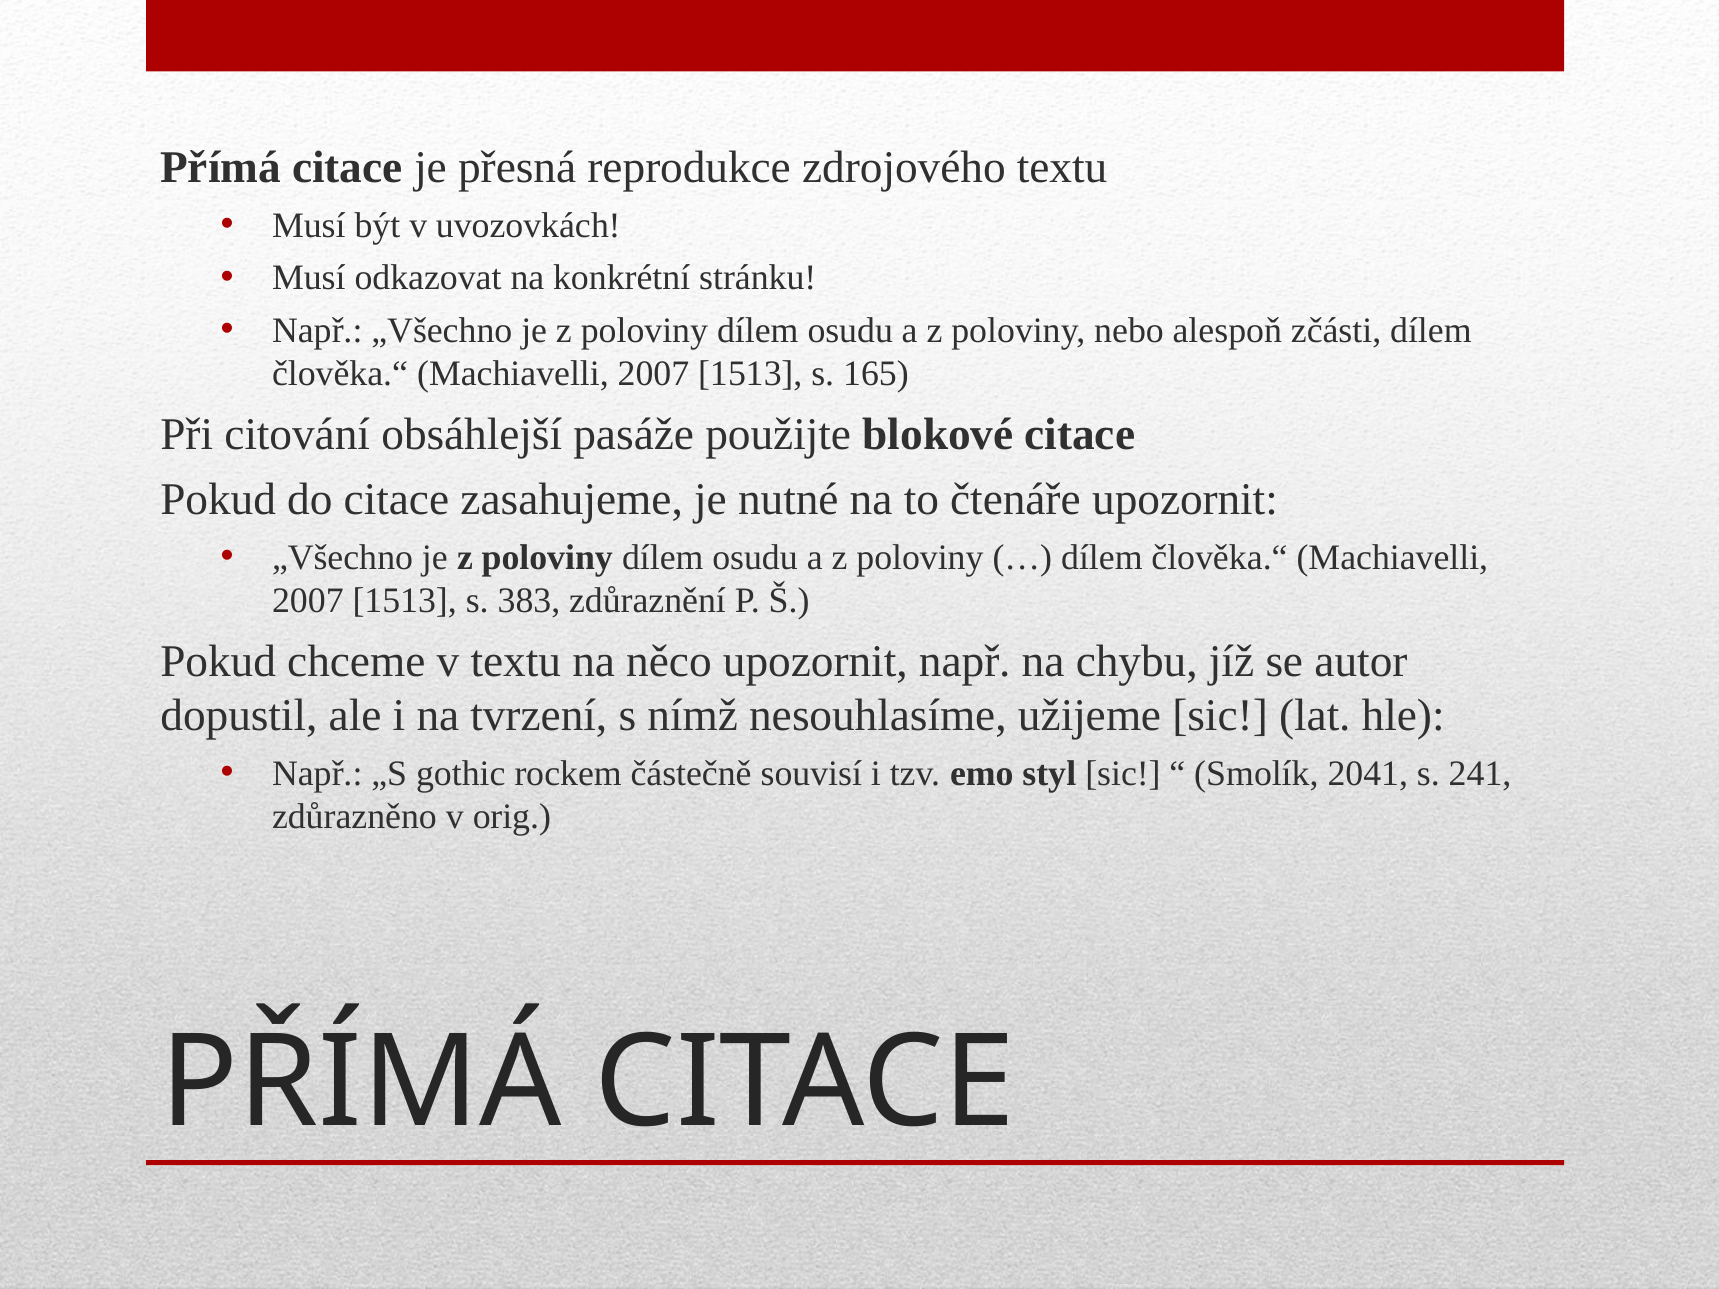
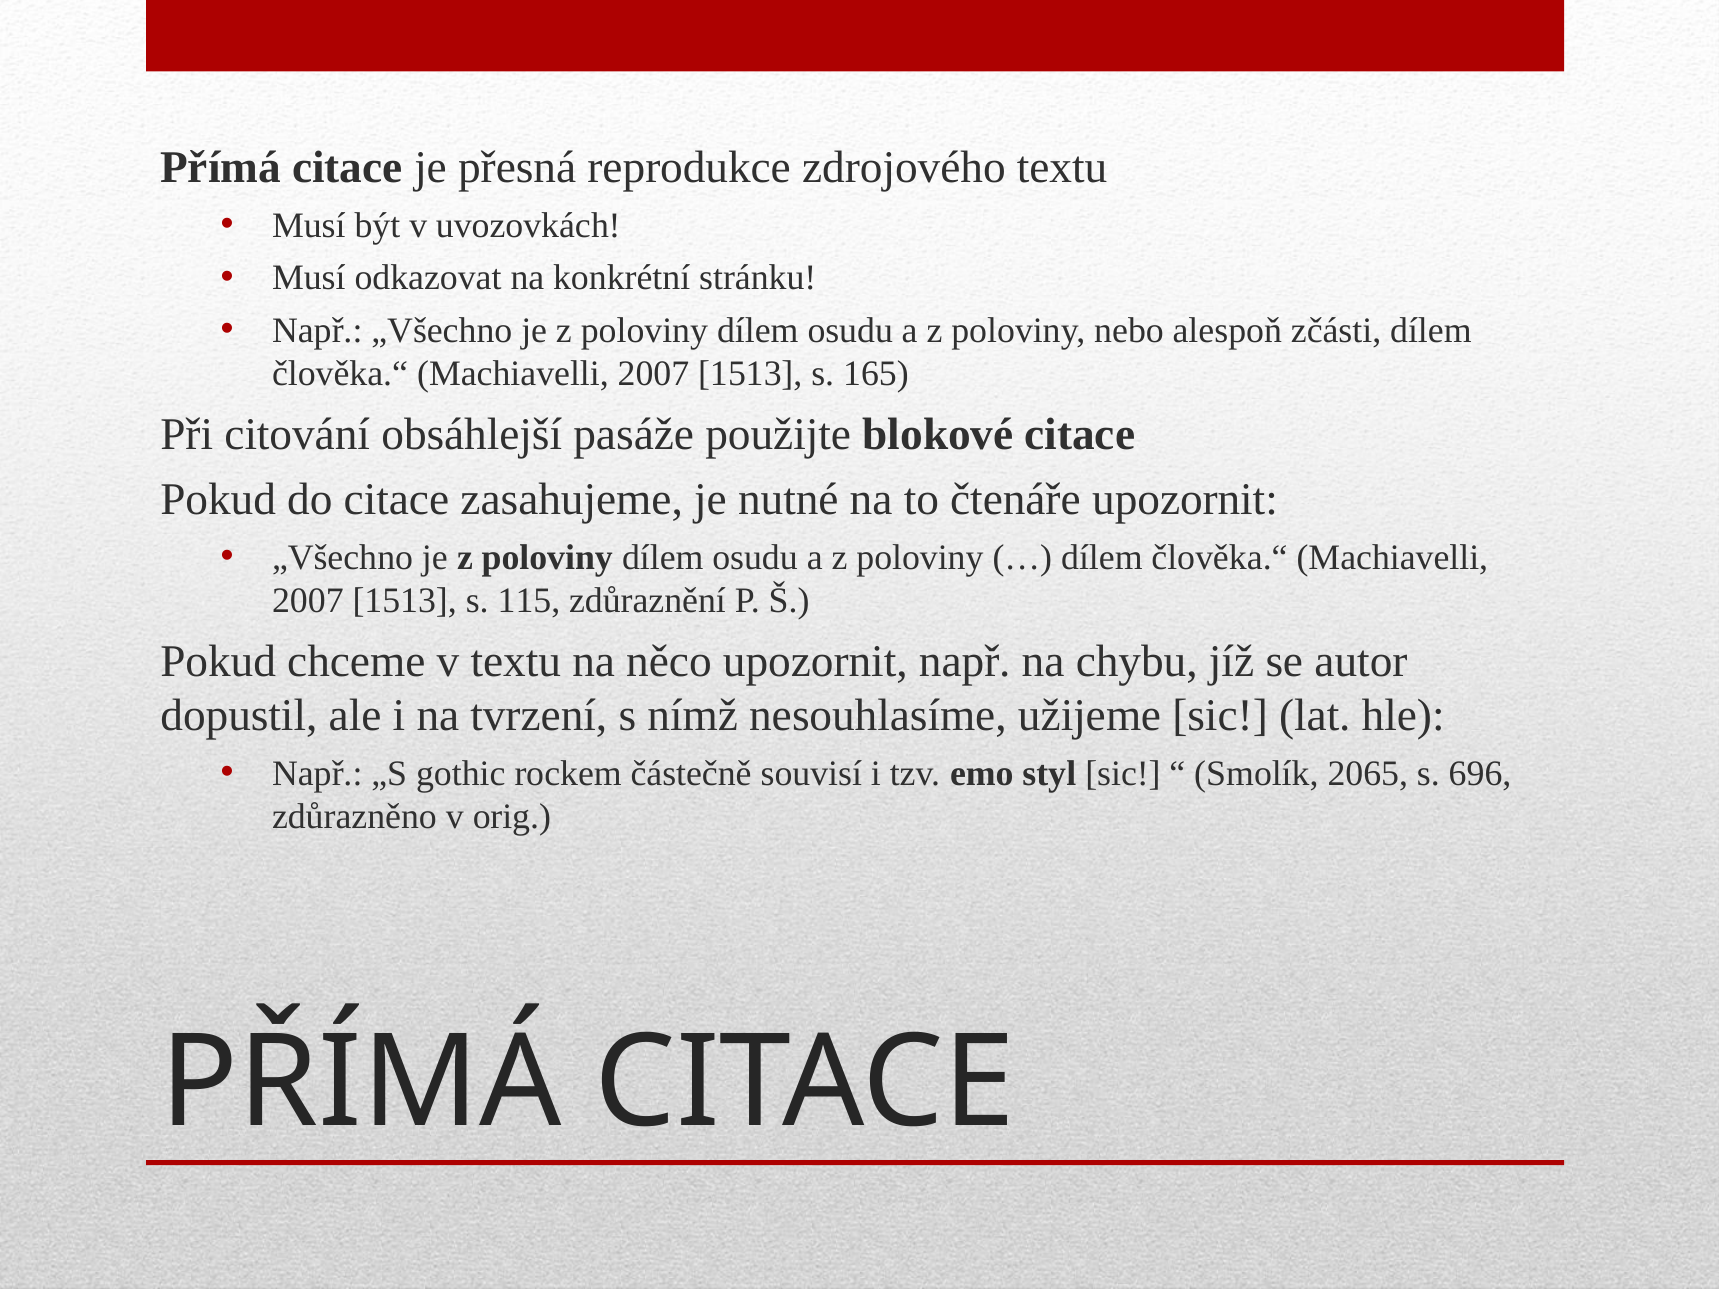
383: 383 -> 115 (529, 601)
2041: 2041 -> 2065 (1368, 773)
241: 241 -> 696 (1480, 773)
